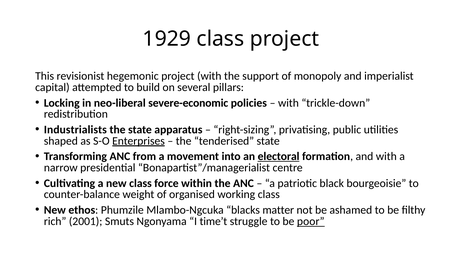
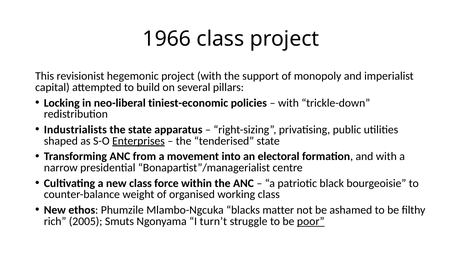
1929: 1929 -> 1966 (167, 39)
severe-economic: severe-economic -> tiniest-economic (188, 103)
electoral underline: present -> none (279, 156)
2001: 2001 -> 2005 (86, 221)
time’t: time’t -> turn’t (213, 221)
